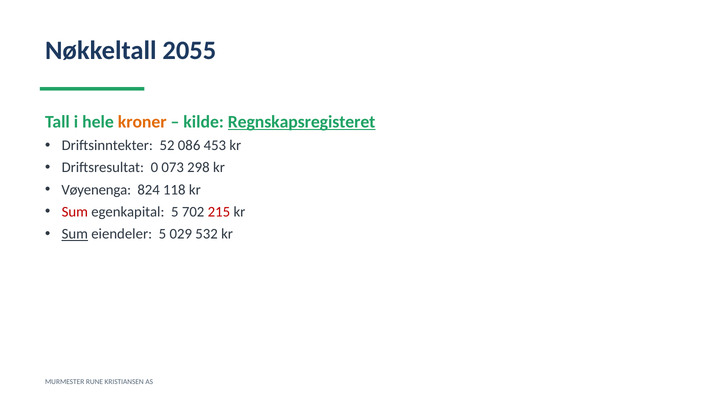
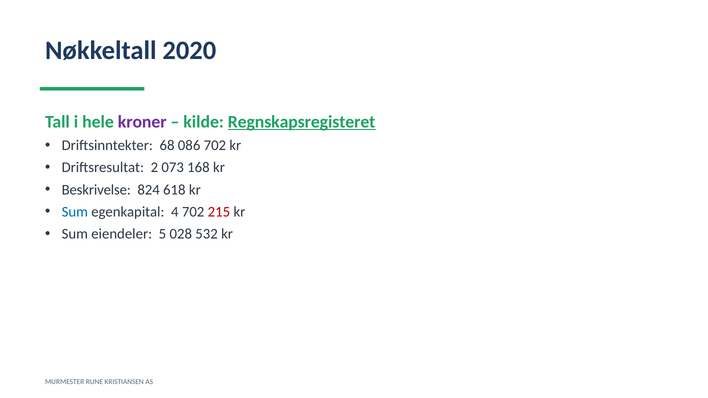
2055: 2055 -> 2020 (189, 51)
kroner colour: orange -> purple (142, 122)
52: 52 -> 68 (167, 146)
086 453: 453 -> 702 (215, 146)
0: 0 -> 2 (154, 168)
298: 298 -> 168 (198, 168)
Vøyenenga: Vøyenenga -> Beskrivelse (96, 190)
118: 118 -> 618 (174, 190)
Sum colour: red -> blue (75, 212)
egenkapital 5: 5 -> 4 (175, 212)
Sum underline: present -> none (75, 234)
029: 029 -> 028 (181, 234)
